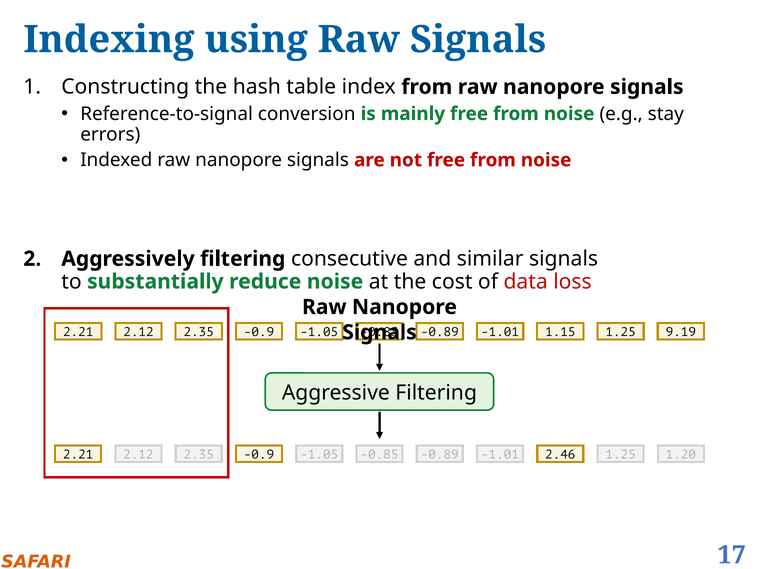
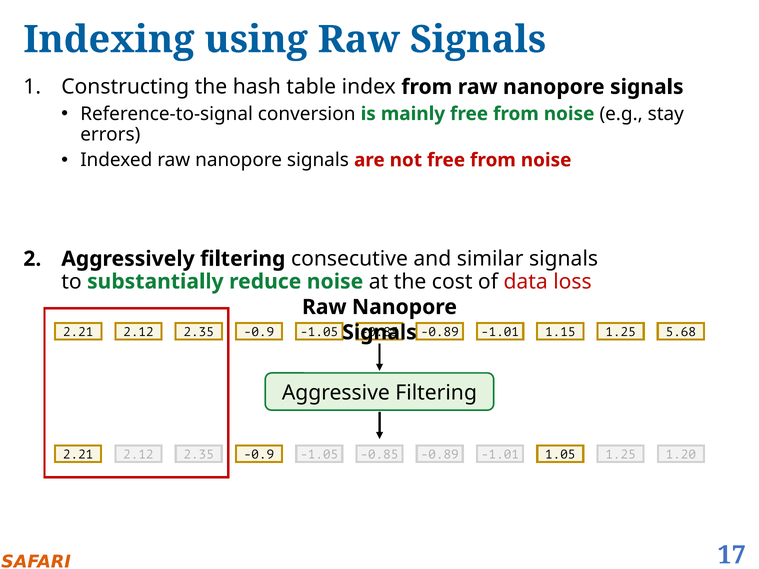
9.19: 9.19 -> 5.68 (681, 332)
2.46: 2.46 -> 1.05 (560, 455)
